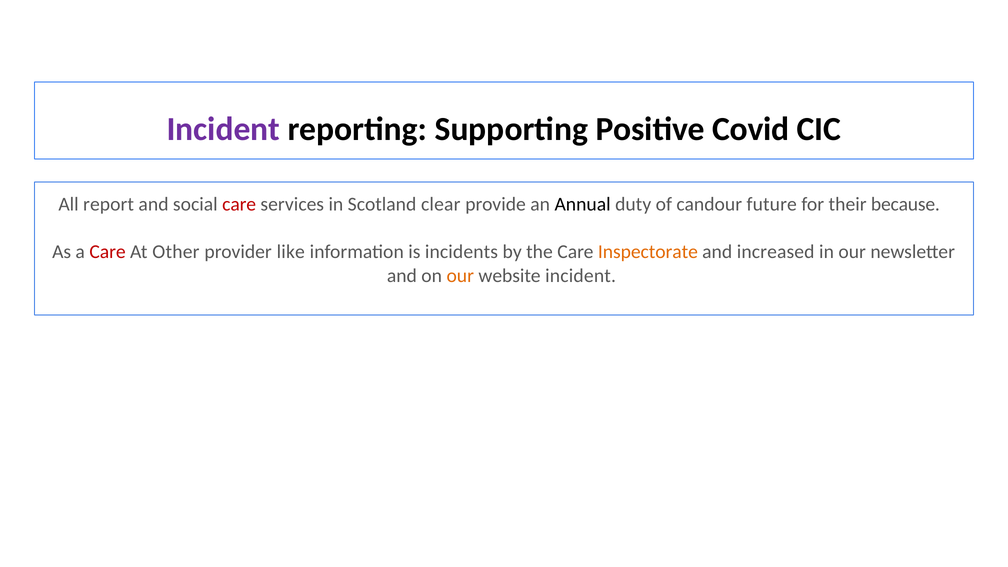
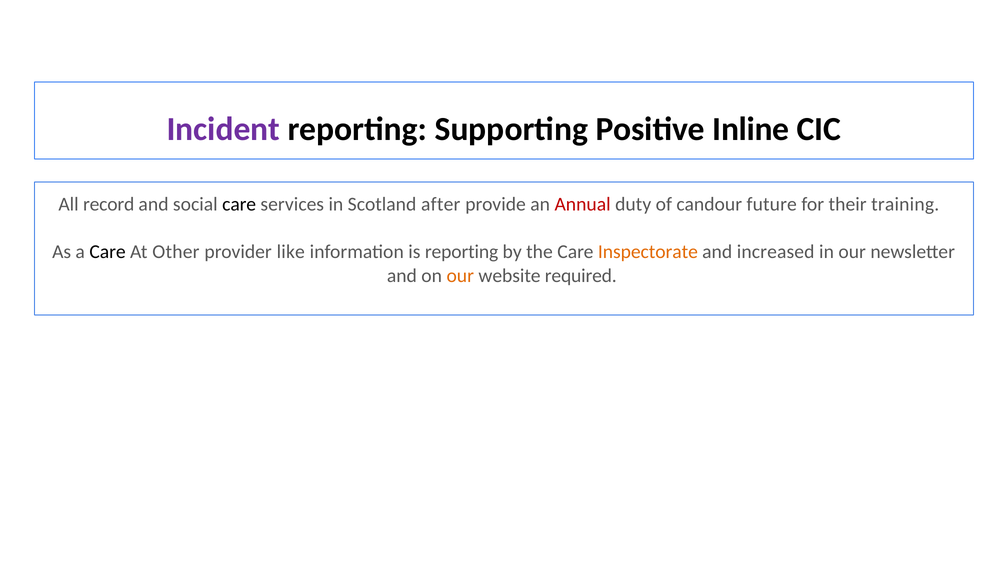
Covid: Covid -> Inline (751, 129)
report: report -> record (109, 204)
care colour: red -> black (239, 204)
clear: clear -> after (441, 204)
Annual colour: black -> red (583, 204)
because: because -> training (905, 204)
Care colour: red -> black (108, 252)
is incidents: incidents -> reporting (462, 252)
website incident: incident -> required (581, 276)
